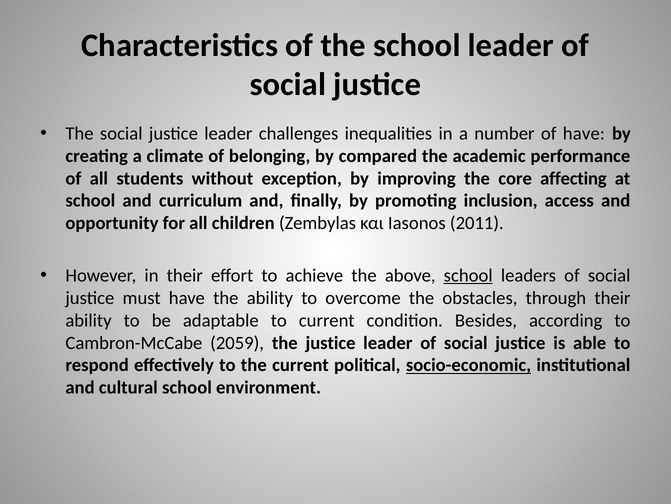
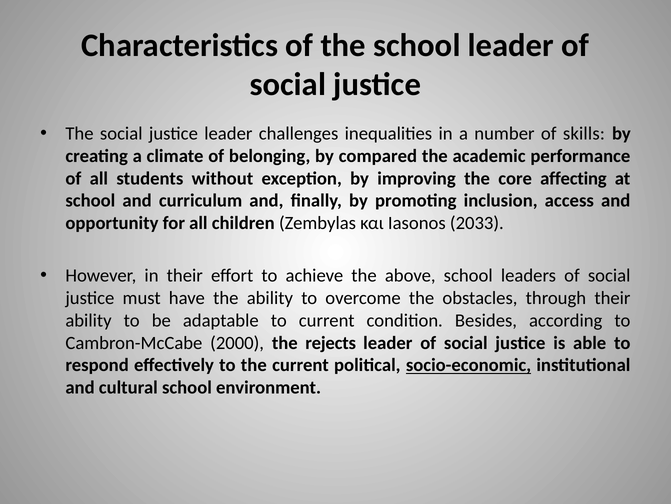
of have: have -> skills (584, 133)
2011: 2011 -> 2033 (477, 223)
school underline: present -> none (468, 275)
2059: 2059 -> 2000 (237, 342)
the justice: justice -> rejects (331, 342)
